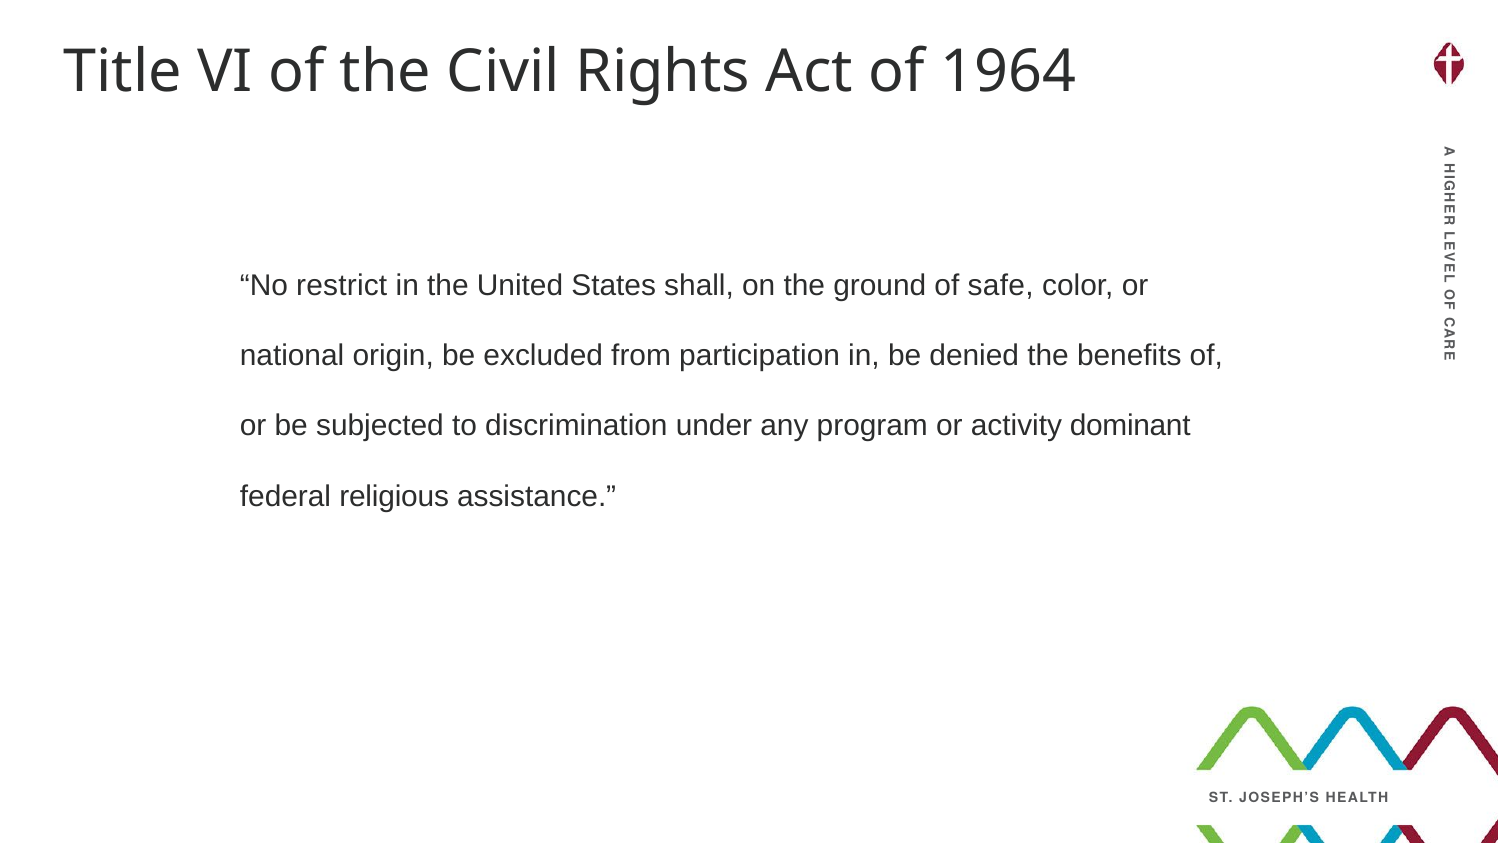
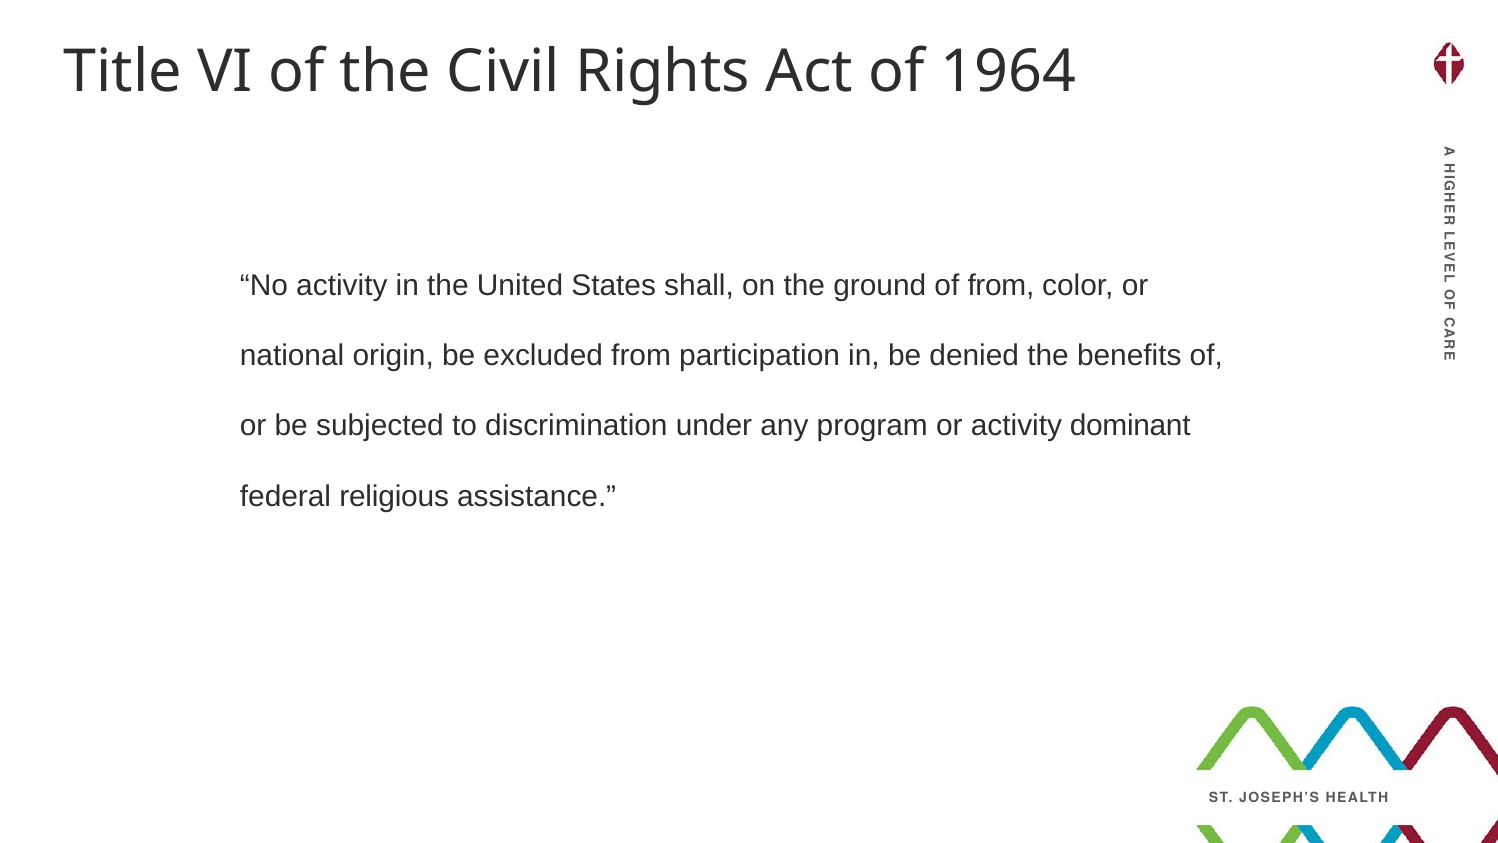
No restrict: restrict -> activity (342, 285)
of safe: safe -> from (1001, 285)
